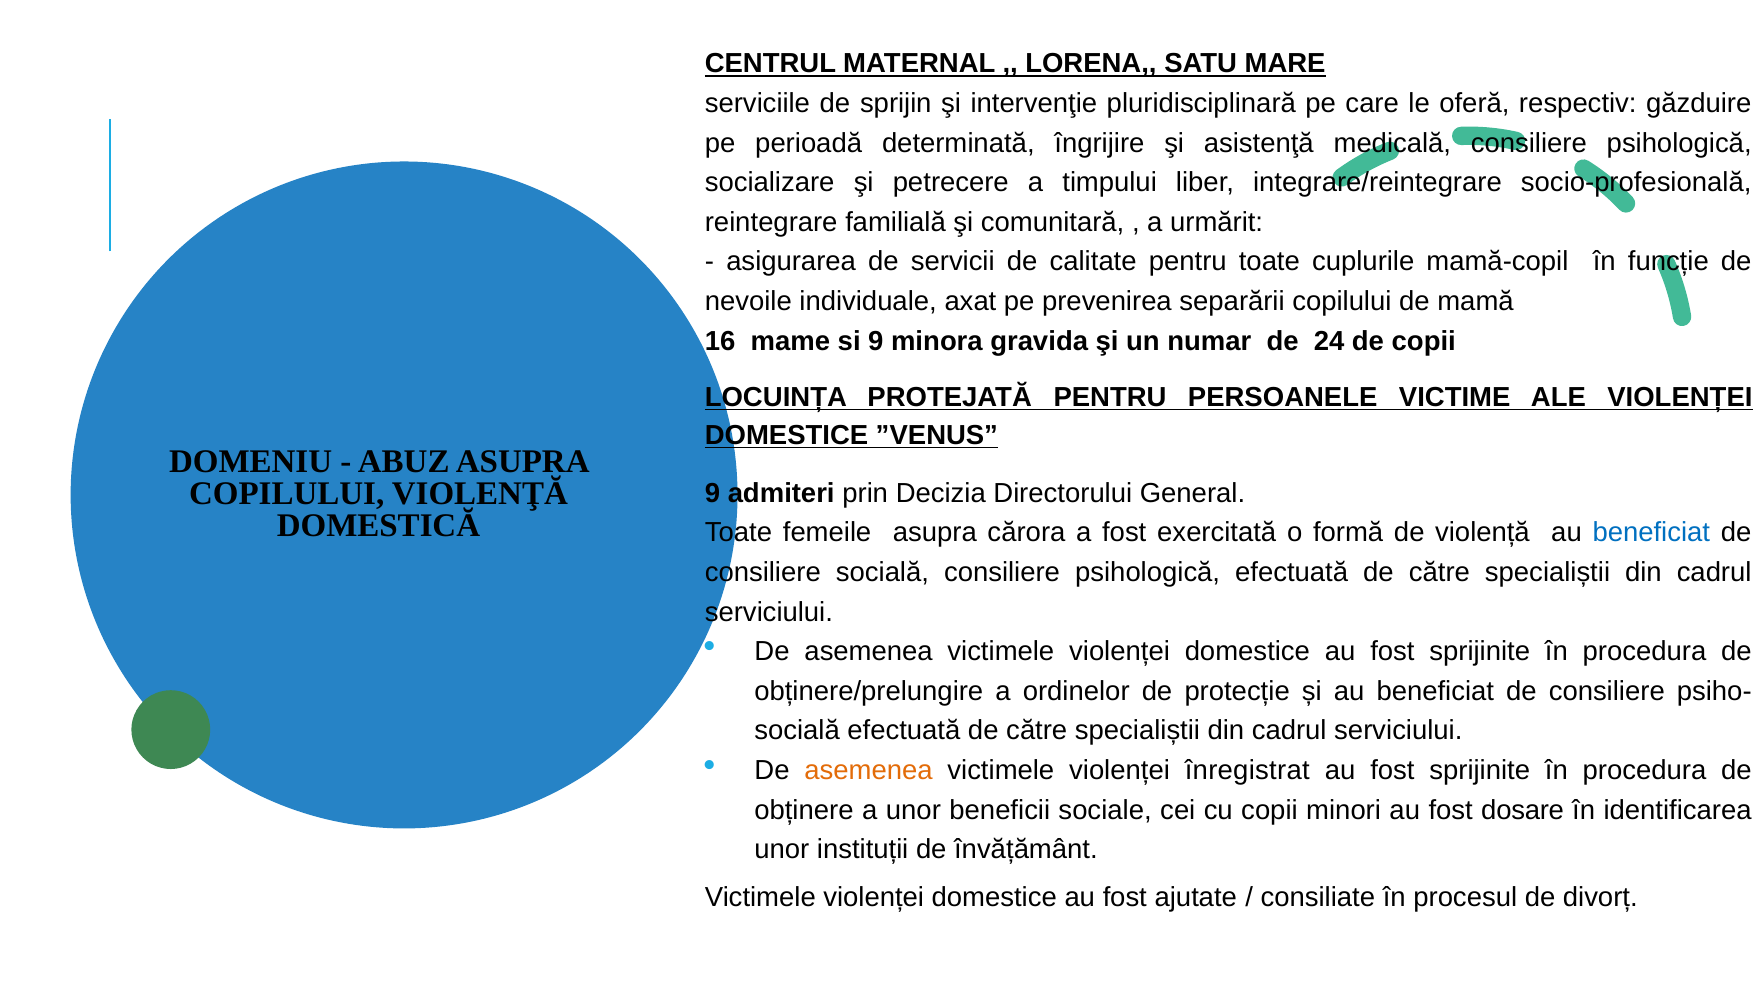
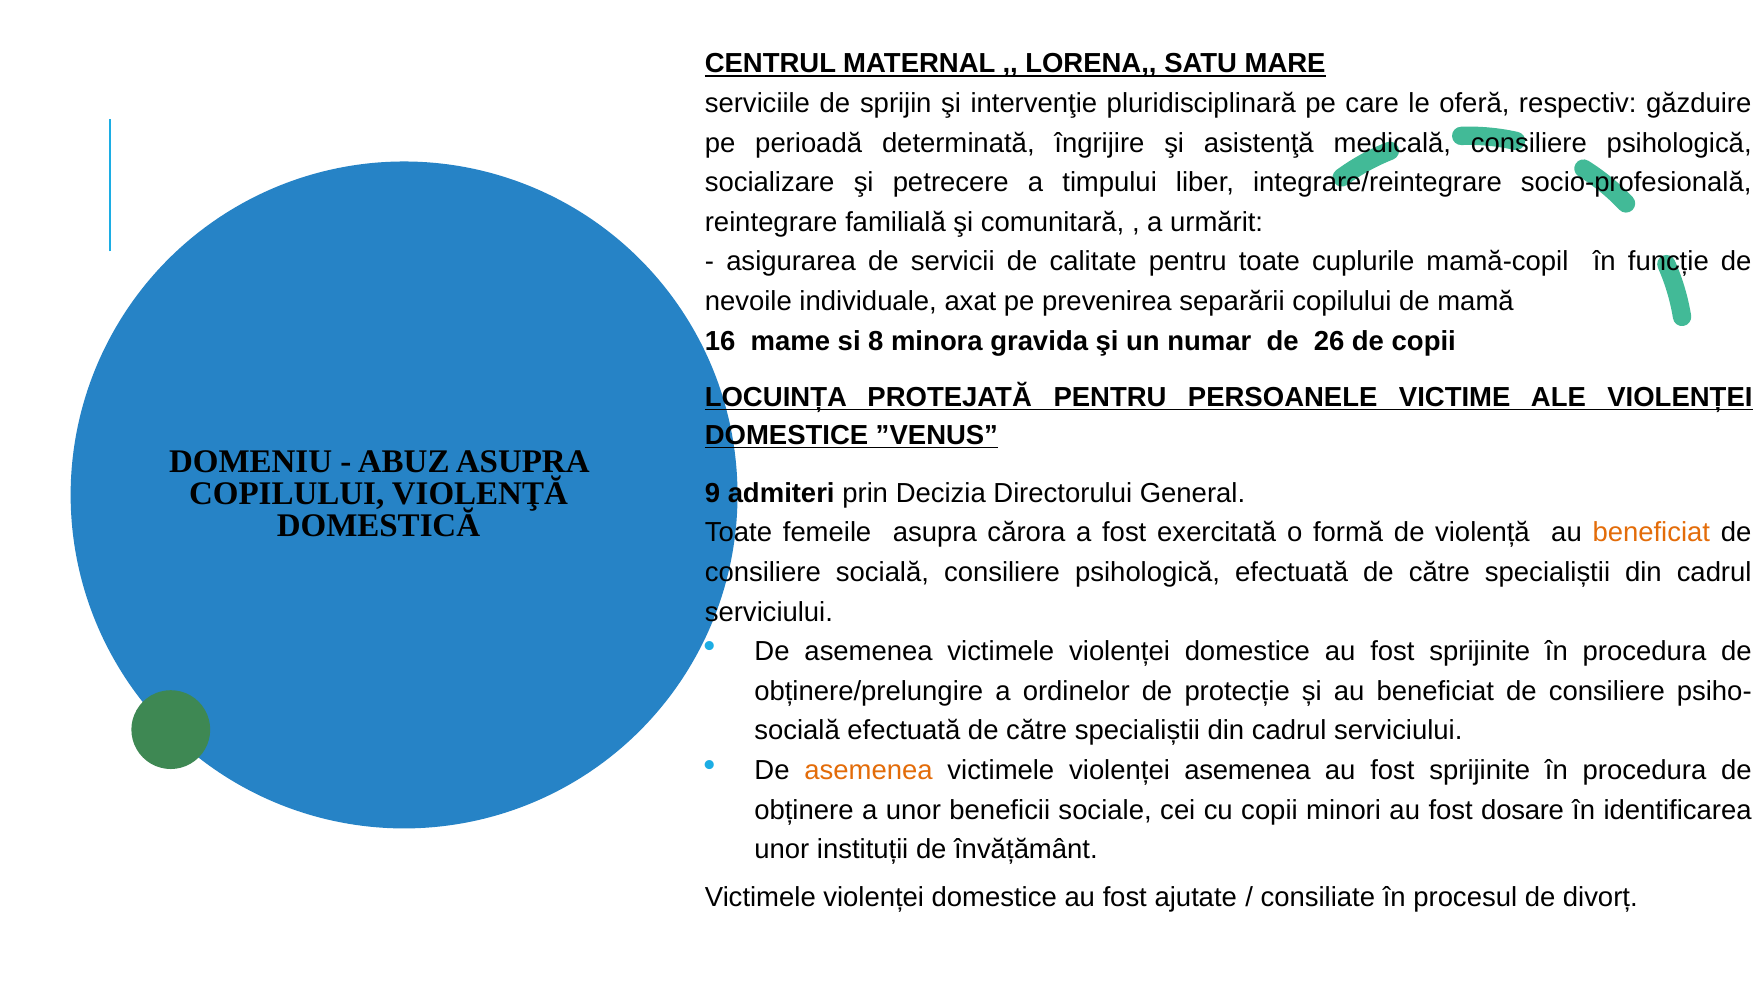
si 9: 9 -> 8 (876, 341)
24: 24 -> 26 (1329, 341)
beneficiat colour: blue -> orange (1651, 533)
violenței înregistrat: înregistrat -> asemenea (1248, 770)
